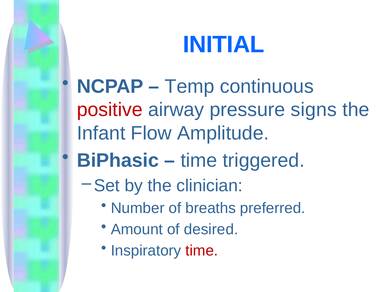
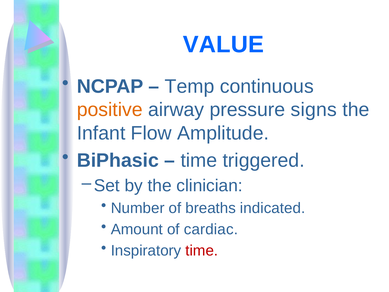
INITIAL: INITIAL -> VALUE (223, 45)
positive colour: red -> orange (110, 110)
preferred: preferred -> indicated (273, 208)
desired: desired -> cardiac (211, 229)
